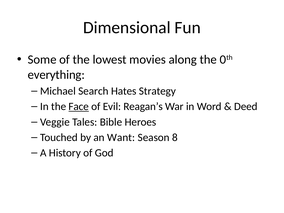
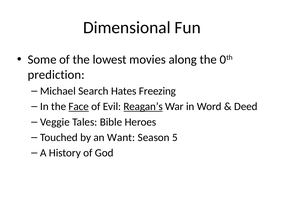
everything: everything -> prediction (56, 75)
Strategy: Strategy -> Freezing (157, 91)
Reagan’s underline: none -> present (143, 107)
8: 8 -> 5 (175, 137)
